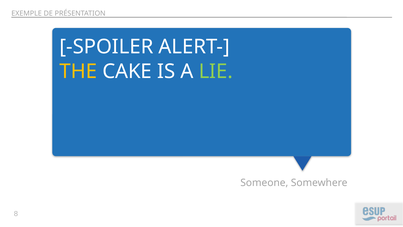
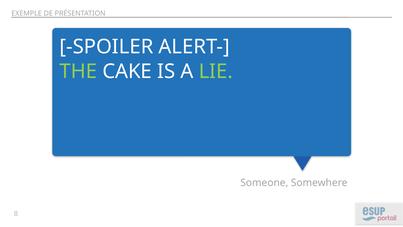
THE colour: yellow -> light green (78, 71)
